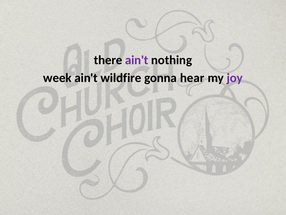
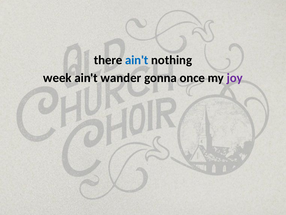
ain't colour: purple -> blue (137, 60)
wildfire: wildfire -> wander (121, 78)
hear: hear -> once (192, 78)
